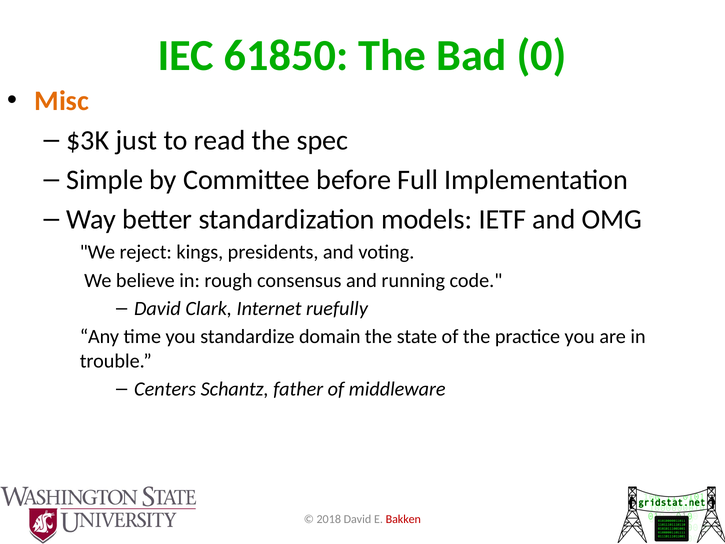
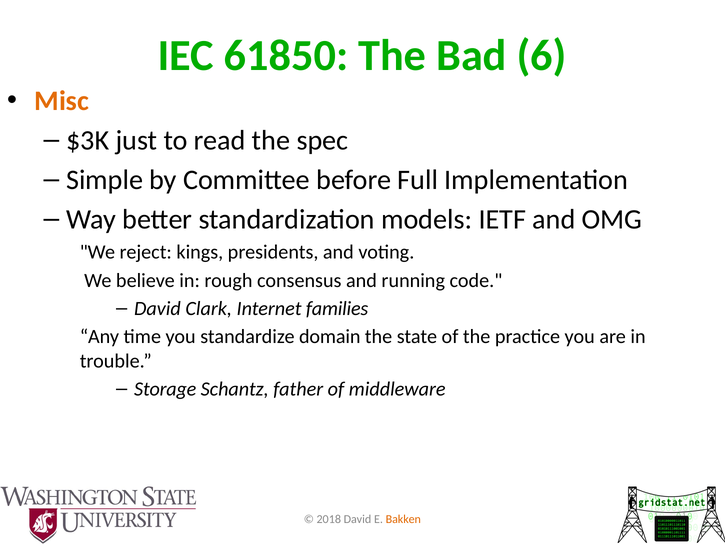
0: 0 -> 6 (542, 56)
ruefully: ruefully -> families (337, 308)
Centers: Centers -> Storage (165, 389)
Bakken colour: red -> orange (403, 519)
